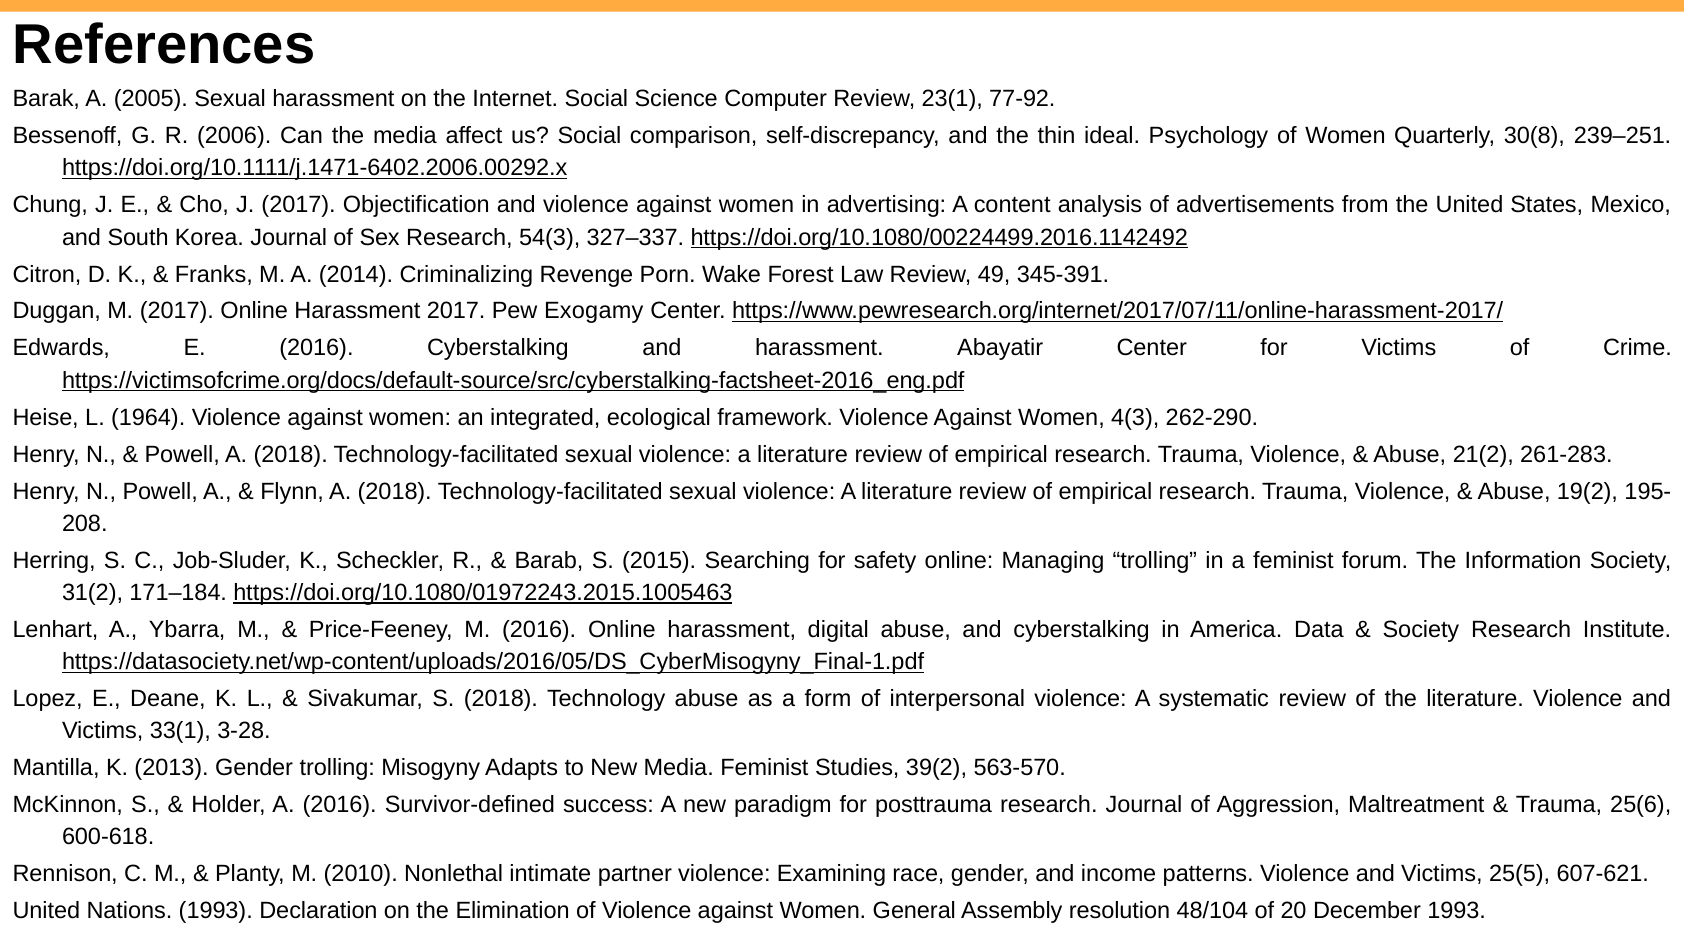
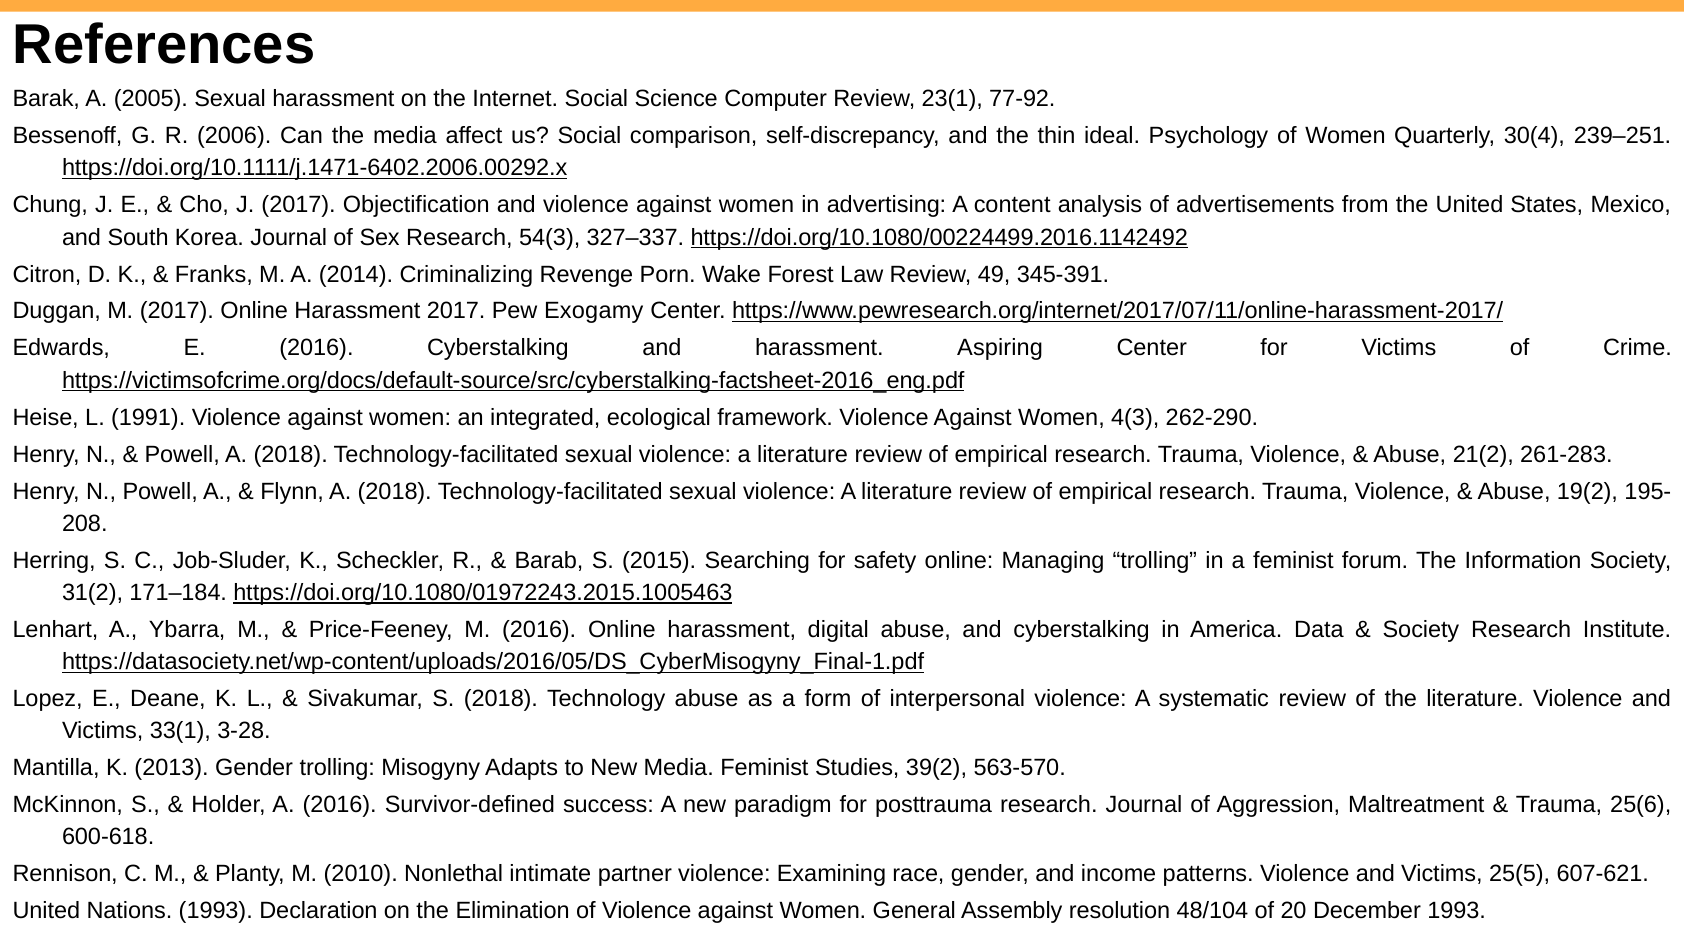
30(8: 30(8 -> 30(4 (1534, 136)
Abayatir: Abayatir -> Aspiring (1000, 348)
1964: 1964 -> 1991 (148, 417)
